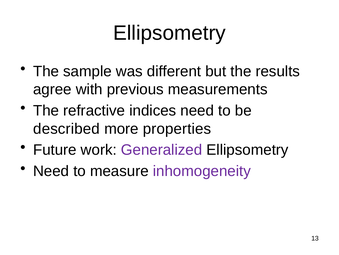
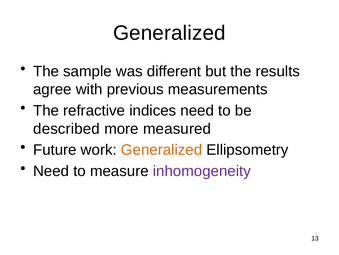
Ellipsometry: Ellipsometry -> Generalized (169, 33)
properties: properties -> measured (177, 128)
Generalized colour: purple -> orange (162, 149)
